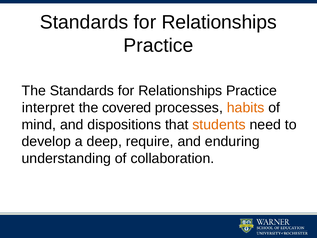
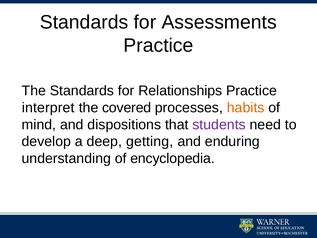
Relationships: Relationships -> Assessments (219, 22)
students colour: orange -> purple (219, 125)
require: require -> getting (150, 141)
collaboration: collaboration -> encyclopedia (173, 158)
